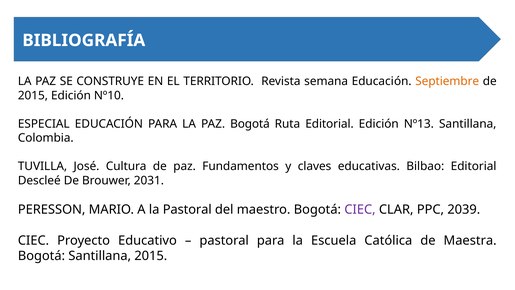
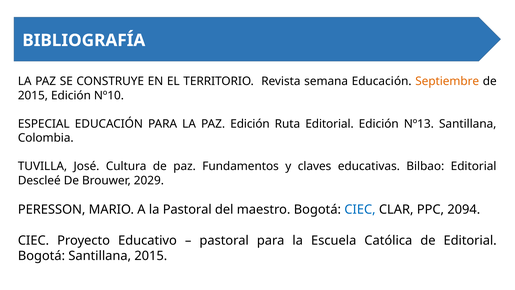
PAZ Bogotá: Bogotá -> Edición (250, 124)
2031: 2031 -> 2029 (149, 180)
CIEC colour: purple -> blue (360, 209)
2039: 2039 -> 2094 (464, 209)
de Maestra: Maestra -> Editorial (470, 240)
